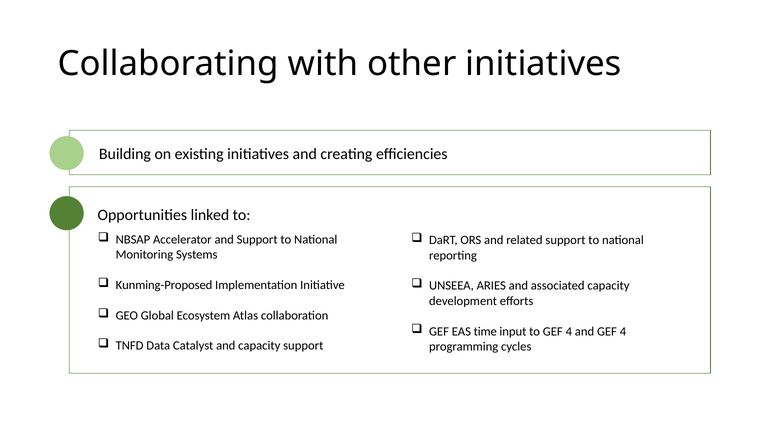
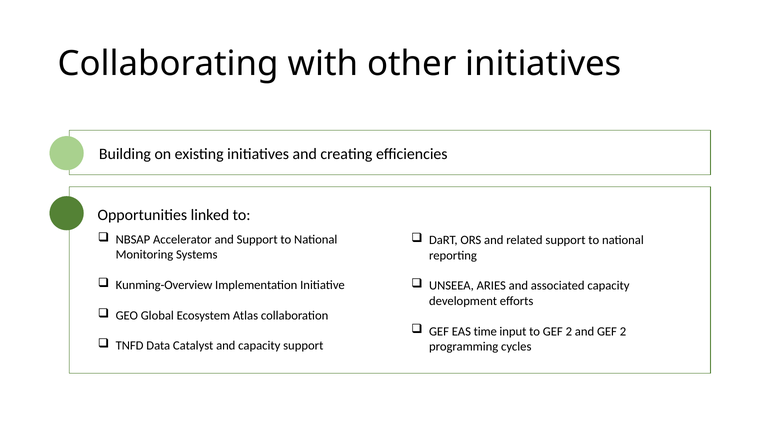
Kunming-Proposed: Kunming-Proposed -> Kunming-Overview (164, 285)
to GEF 4: 4 -> 2 (569, 332)
and GEF 4: 4 -> 2 (623, 332)
